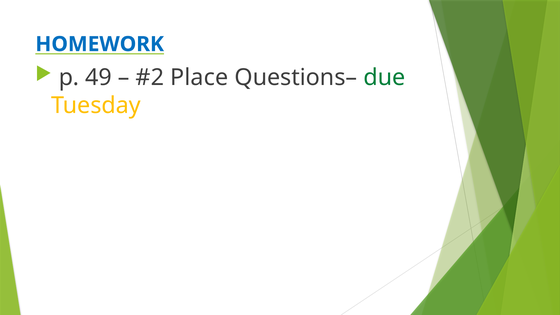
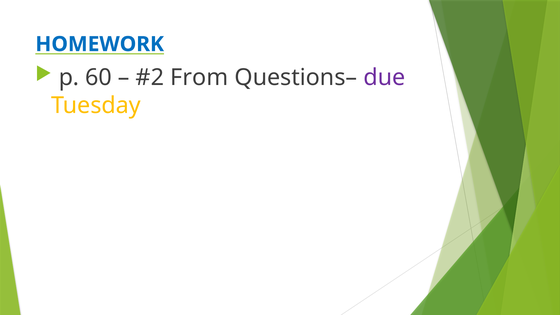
49: 49 -> 60 (99, 77)
Place: Place -> From (199, 77)
due colour: green -> purple (384, 77)
